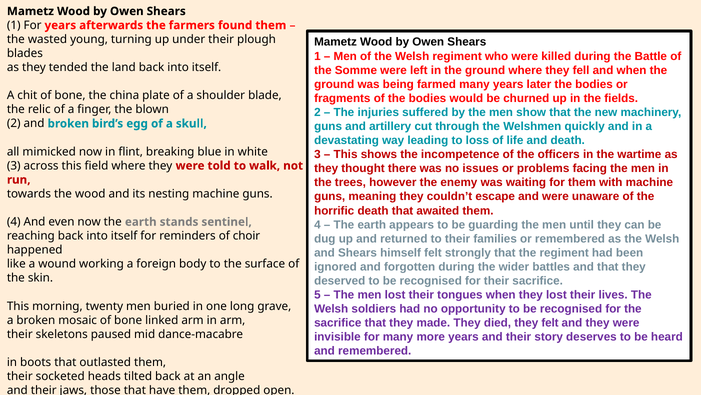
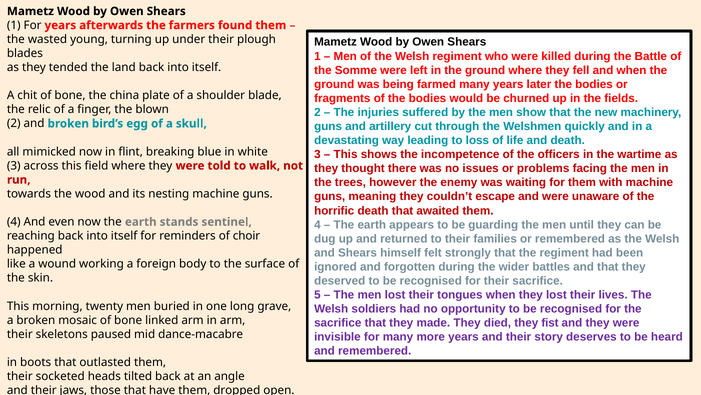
they felt: felt -> fist (550, 322)
